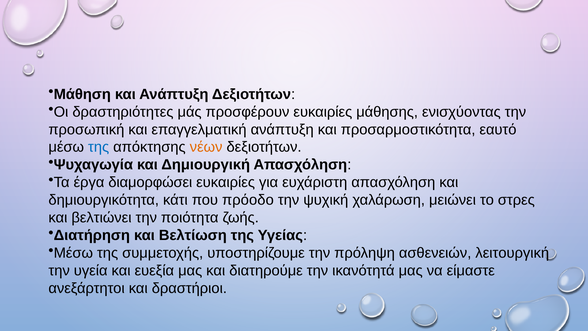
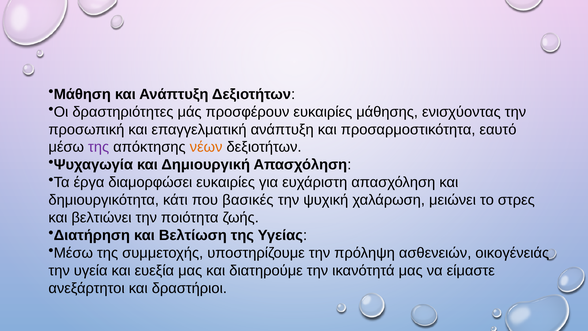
της colour: blue -> purple (99, 147)
πρόοδο: πρόοδο -> βασικές (248, 200)
λειτουργική: λειτουργική -> οικογένειάς (512, 253)
